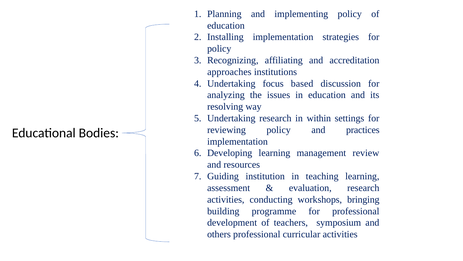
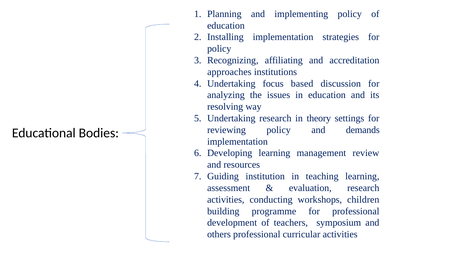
within: within -> theory (319, 118)
practices: practices -> demands (363, 130)
bringing: bringing -> children (363, 199)
